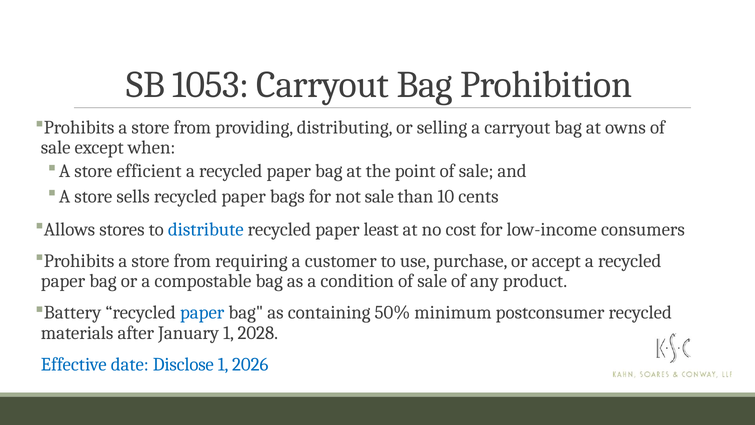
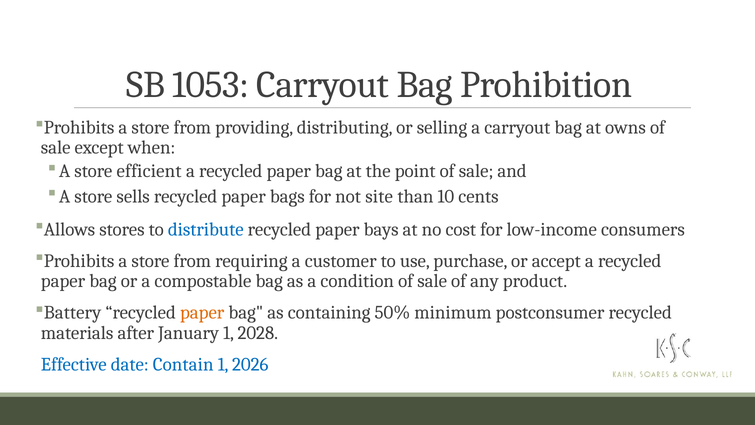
not sale: sale -> site (379, 196)
least: least -> bays (381, 229)
paper colour: blue -> orange (202, 312)
Disclose: Disclose -> Contain (183, 364)
